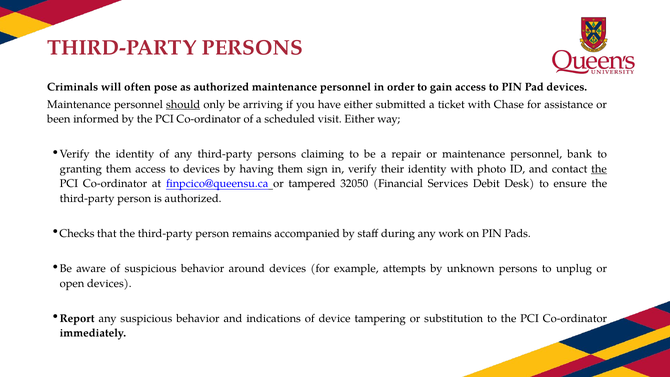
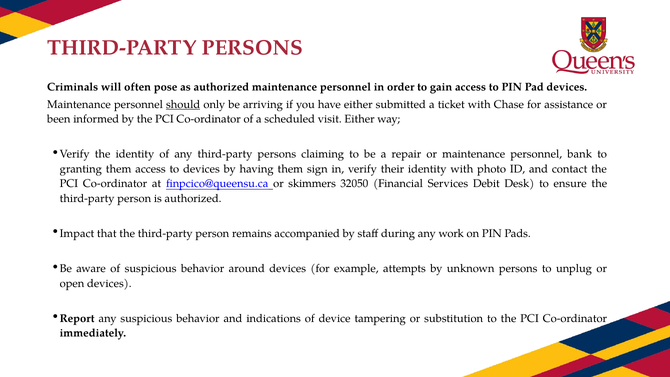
the underline: present -> none (599, 169)
tampered: tampered -> skimmers (312, 184)
Checks: Checks -> Impact (77, 234)
